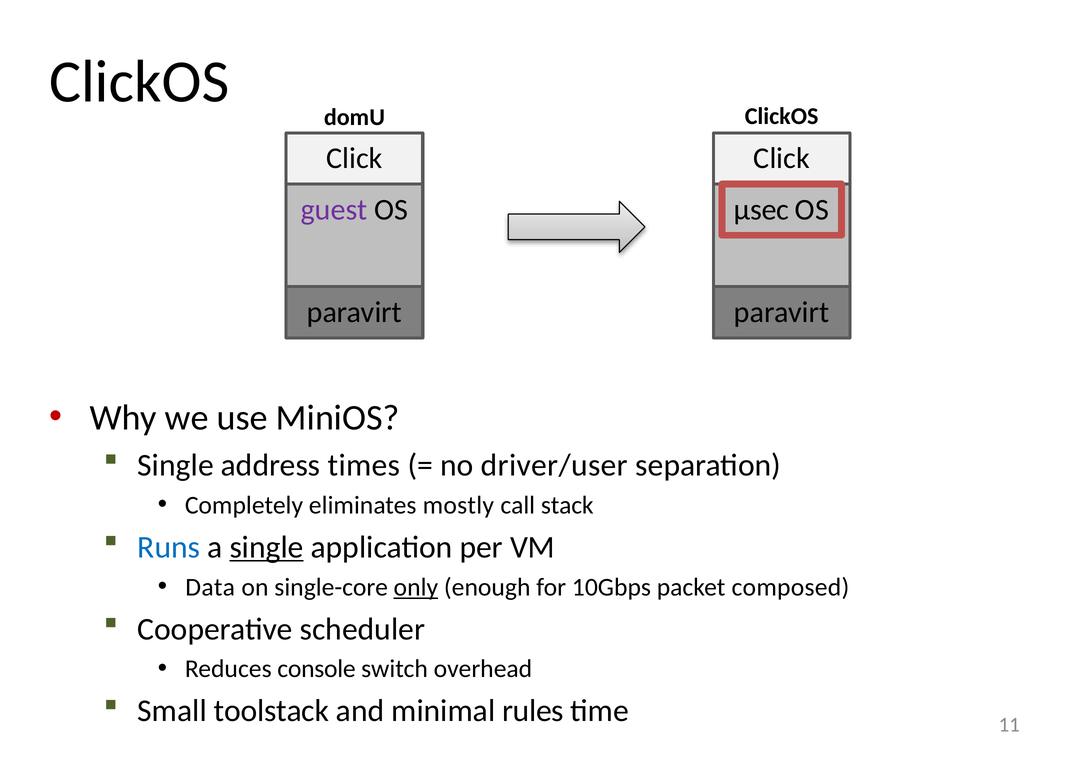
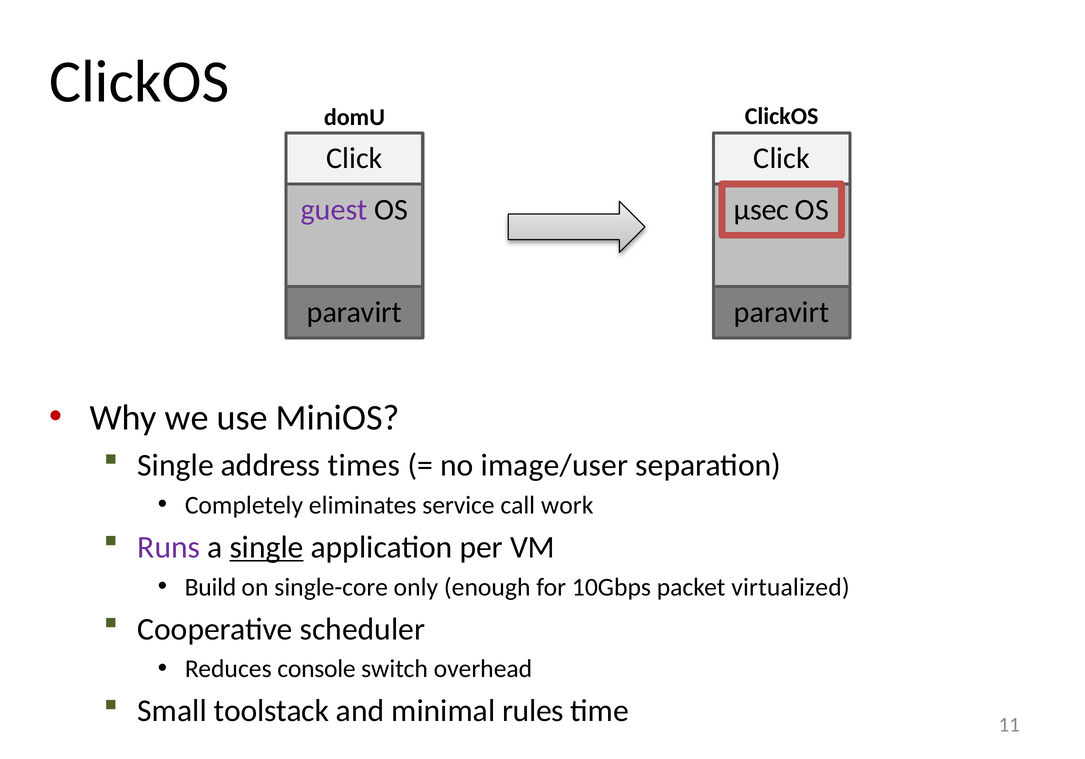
driver/user: driver/user -> image/user (554, 466)
mostly: mostly -> service (458, 506)
stack: stack -> work (567, 506)
Runs colour: blue -> purple (169, 548)
Data: Data -> Build (210, 587)
only underline: present -> none (416, 587)
composed: composed -> virtualized (790, 587)
